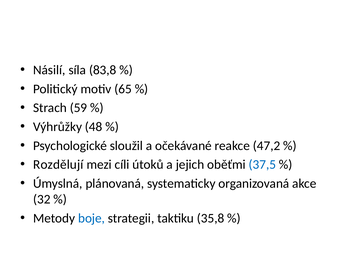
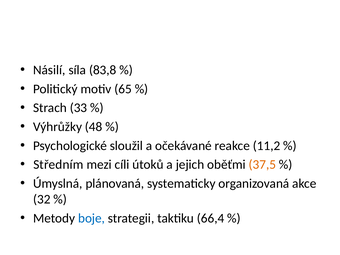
59: 59 -> 33 (78, 108)
47,2: 47,2 -> 11,2 (267, 146)
Rozdělují: Rozdělují -> Středním (58, 165)
37,5 colour: blue -> orange (262, 165)
35,8: 35,8 -> 66,4 (211, 218)
